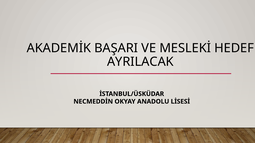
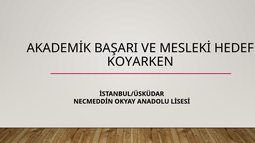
AYRILACAK: AYRILACAK -> KOYARKEN (140, 62)
